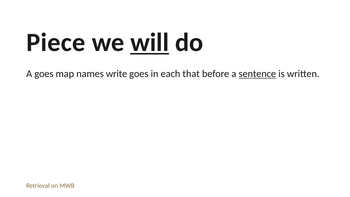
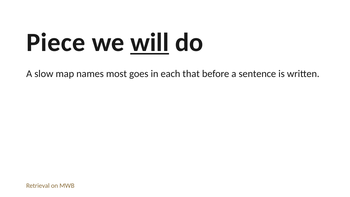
A goes: goes -> slow (44, 74)
write: write -> most (117, 74)
sentence underline: present -> none (257, 74)
